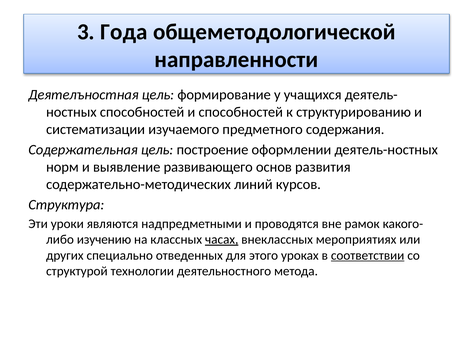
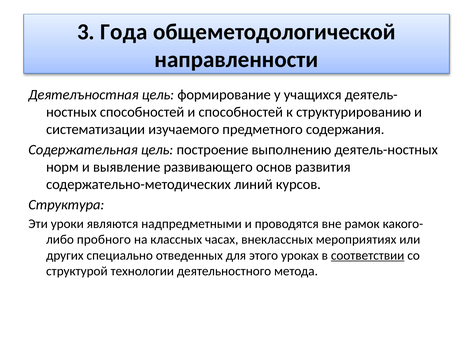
оформлении: оформлении -> выполнению (291, 150)
изучению: изучению -> пробного (104, 239)
часах underline: present -> none (222, 239)
